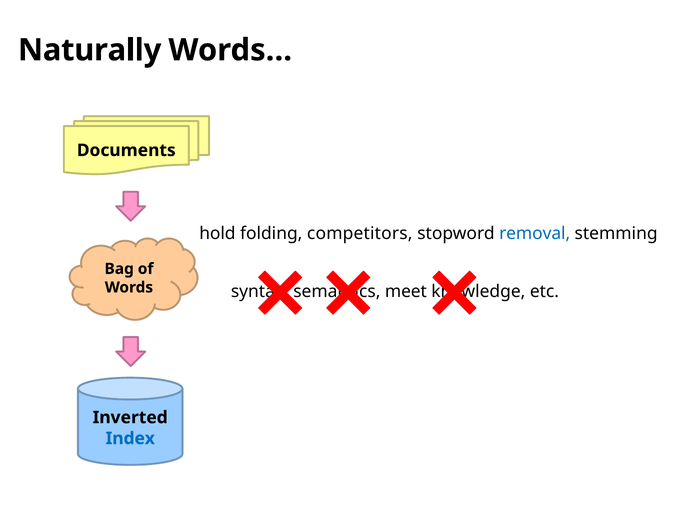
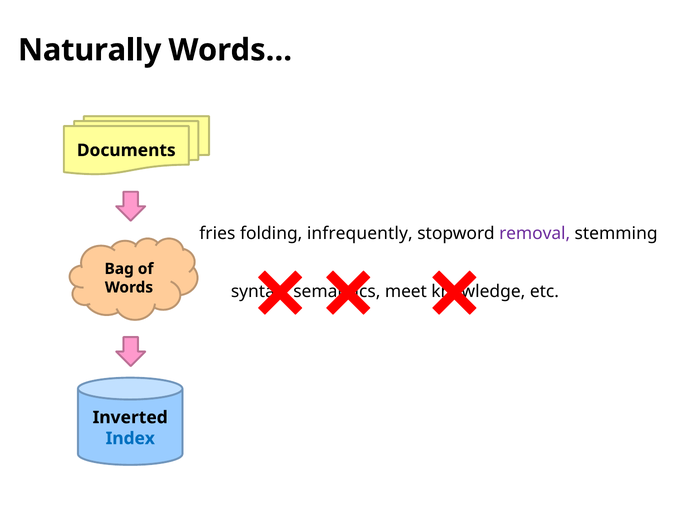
hold: hold -> fries (217, 233)
competitors: competitors -> infrequently (360, 233)
removal colour: blue -> purple (535, 233)
